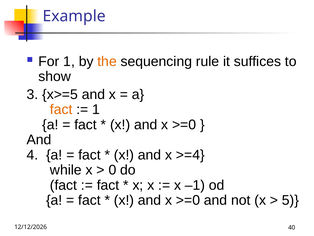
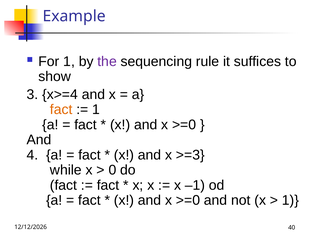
the colour: orange -> purple (107, 61)
x>=5: x>=5 -> x>=4 (60, 94)
>=4: >=4 -> >=3 (190, 155)
5: 5 -> 1 (290, 200)
